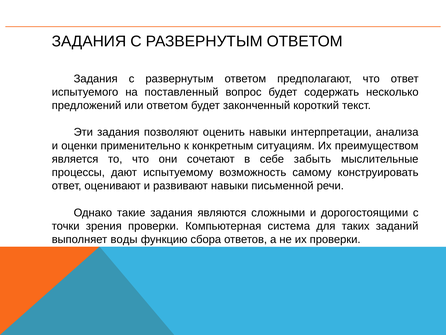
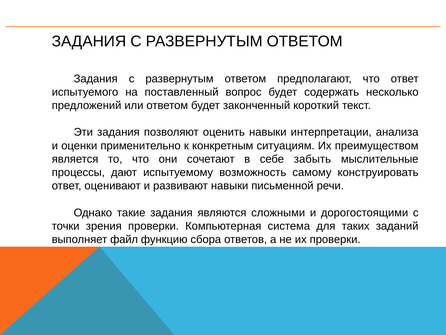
воды: воды -> файл (124, 239)
